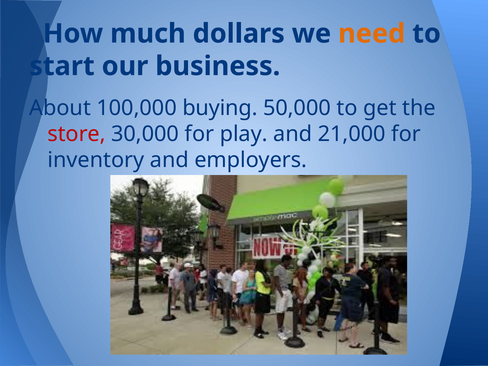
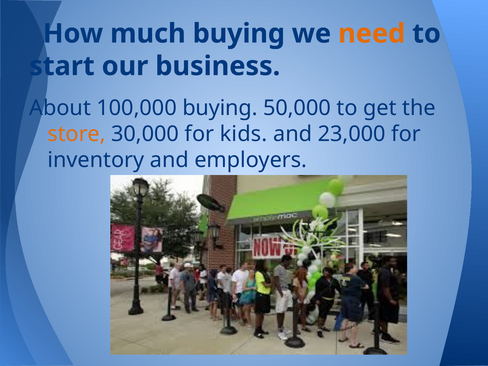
much dollars: dollars -> buying (239, 34)
store colour: red -> orange (77, 134)
play: play -> kids (244, 134)
21,000: 21,000 -> 23,000 (352, 134)
